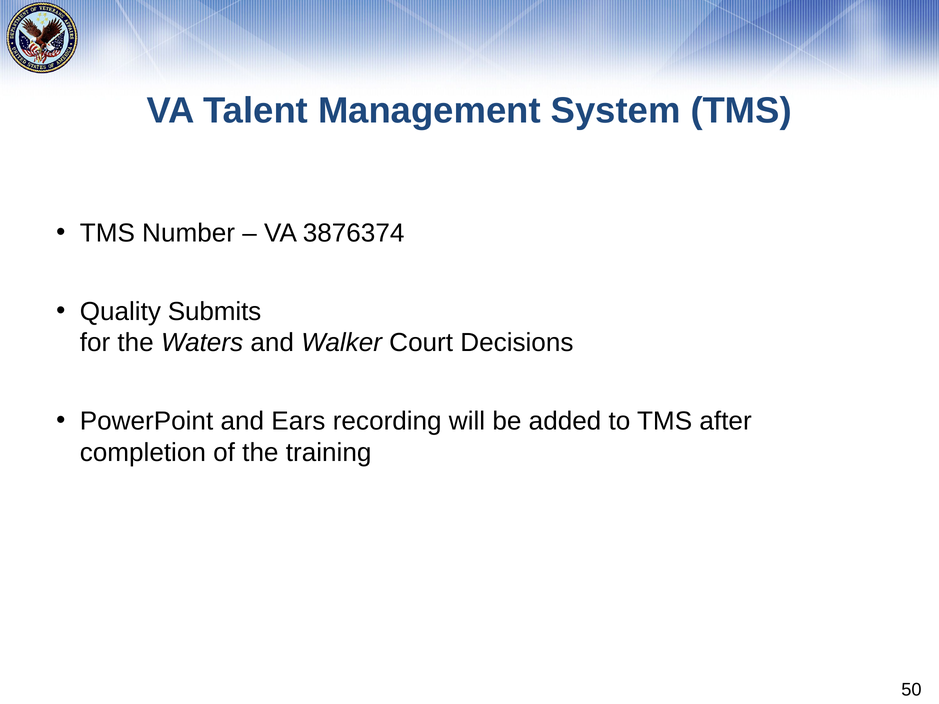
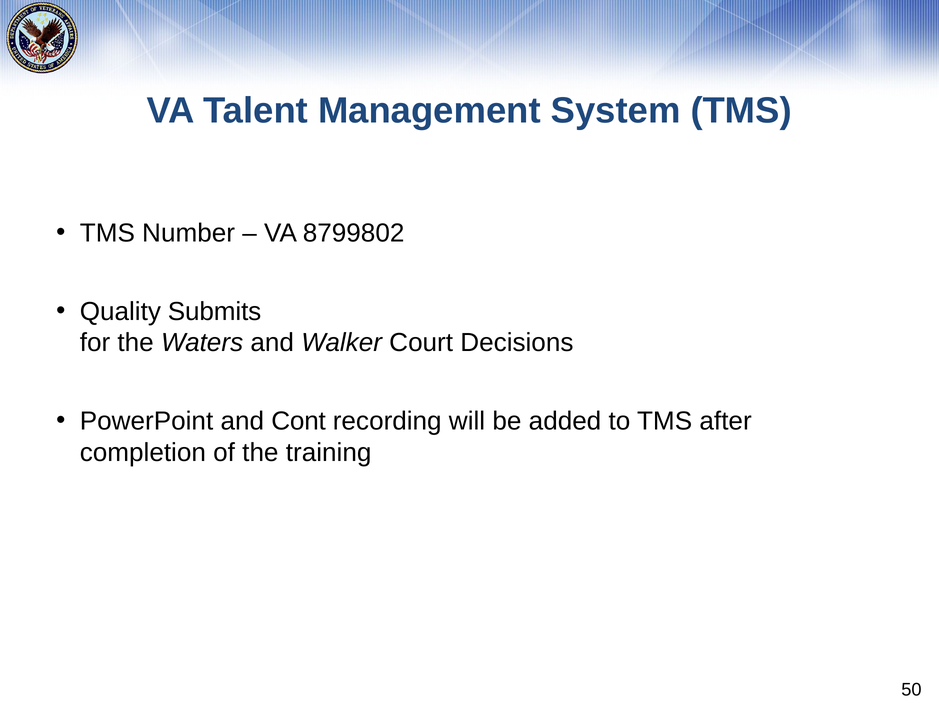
3876374: 3876374 -> 8799802 (354, 233)
Ears: Ears -> Cont (299, 421)
